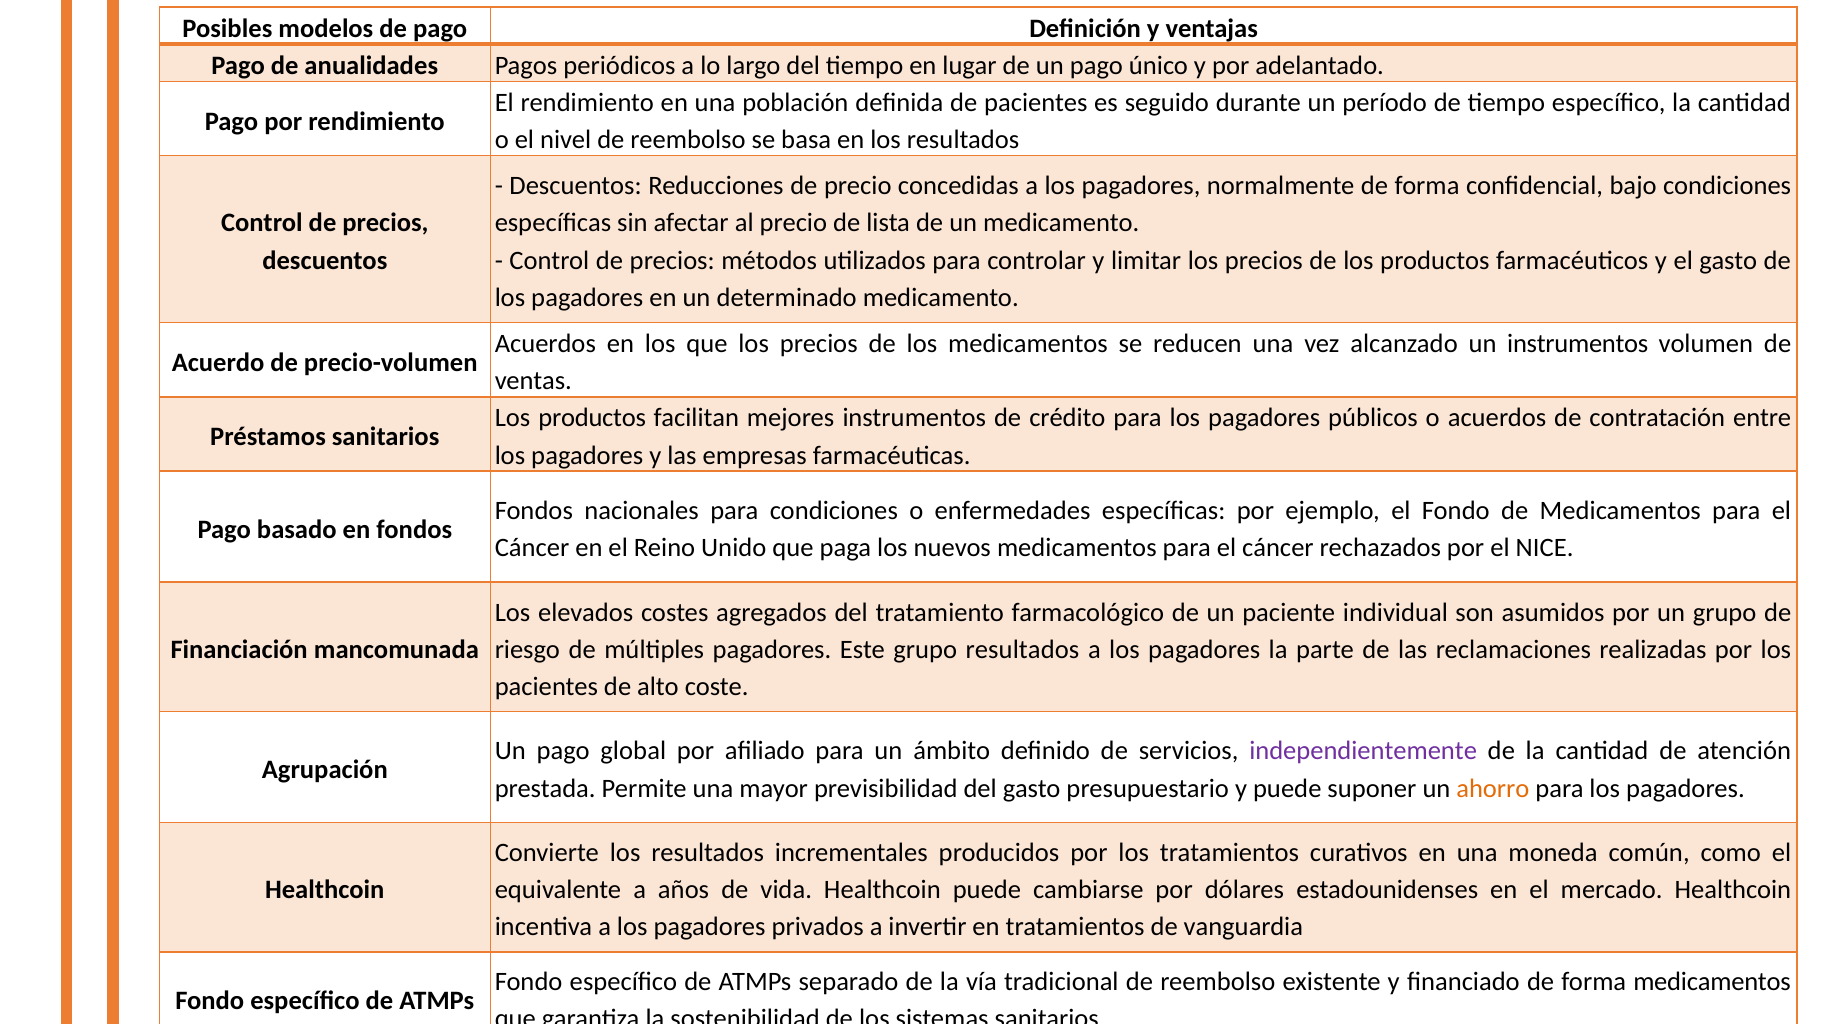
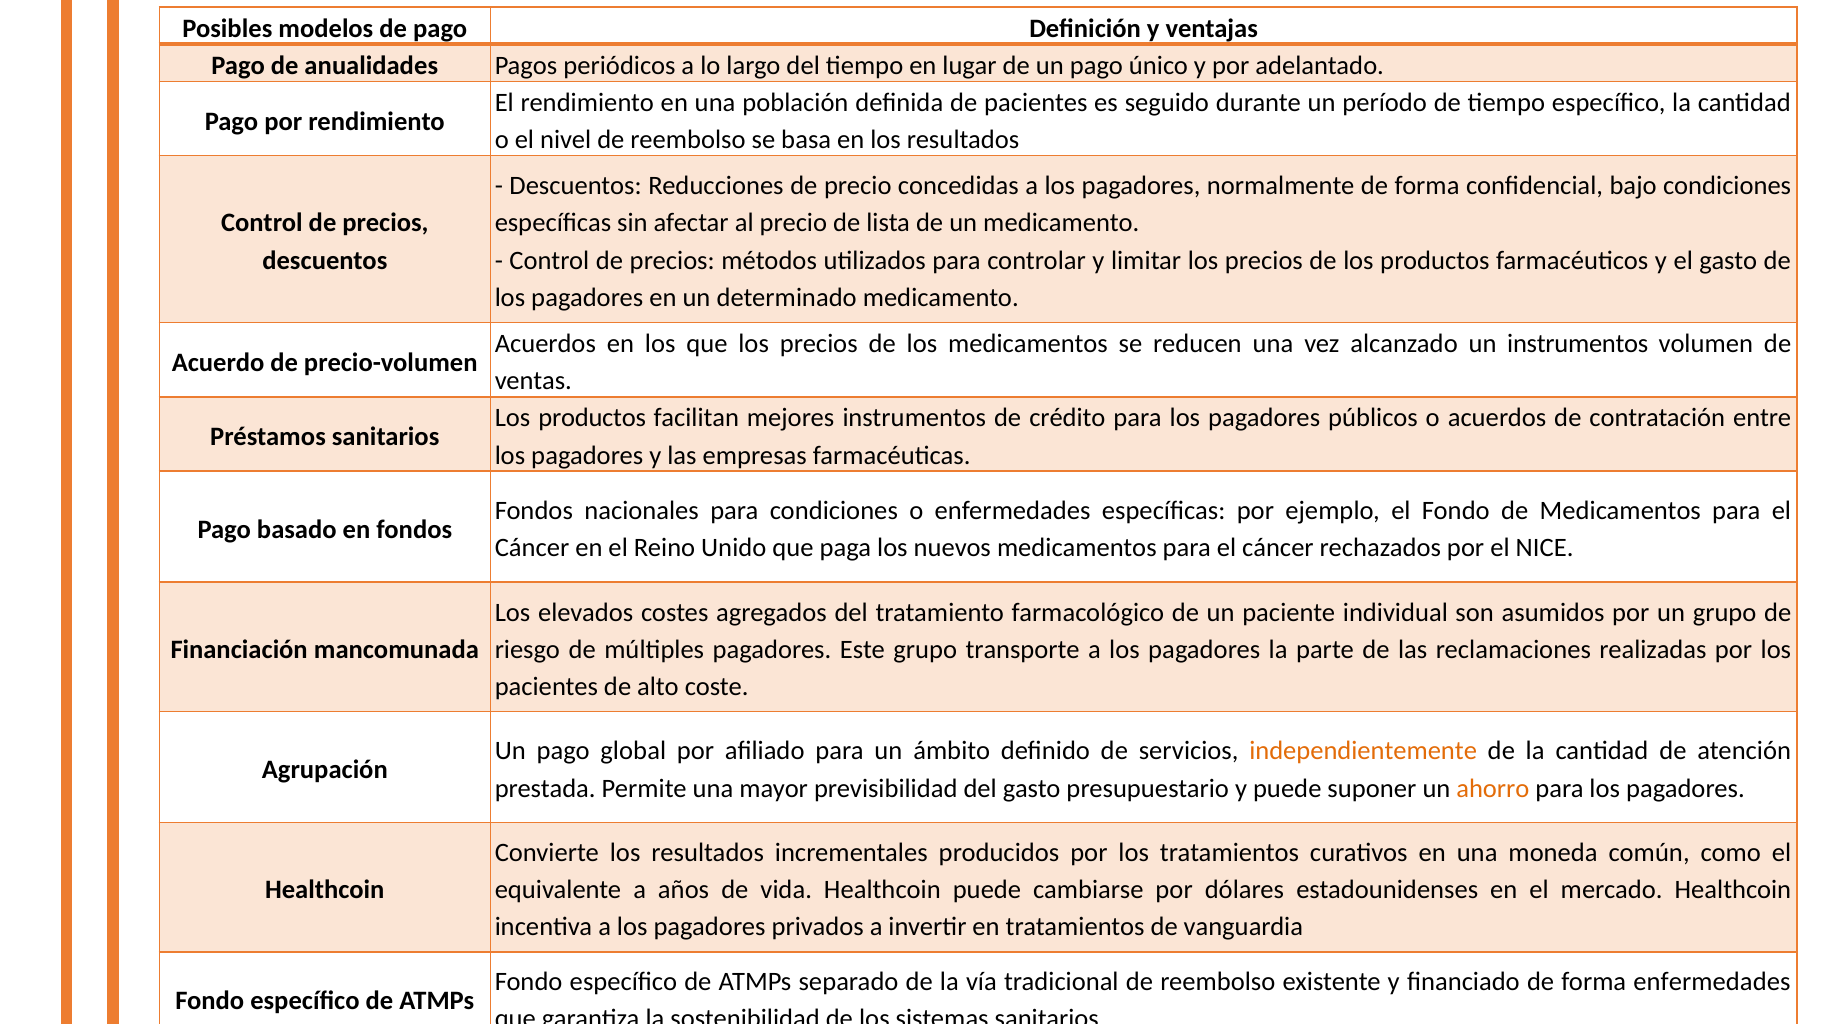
grupo resultados: resultados -> transporte (1023, 650)
independientemente colour: purple -> orange (1363, 751)
forma medicamentos: medicamentos -> enfermedades (1712, 982)
